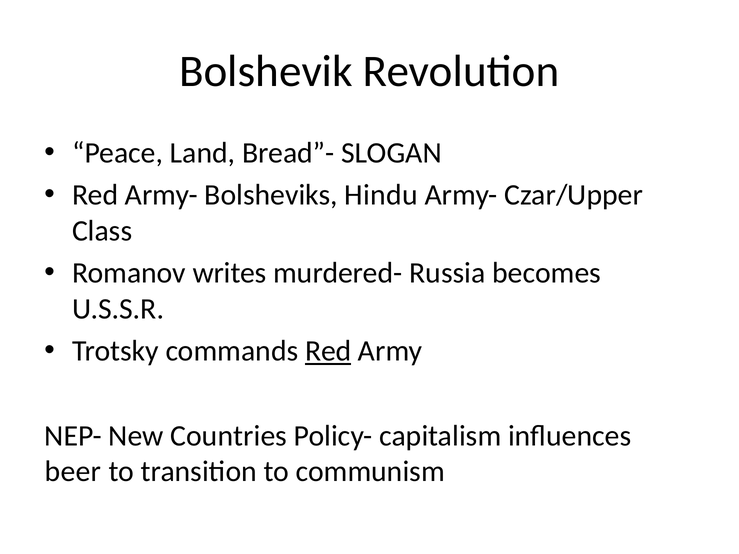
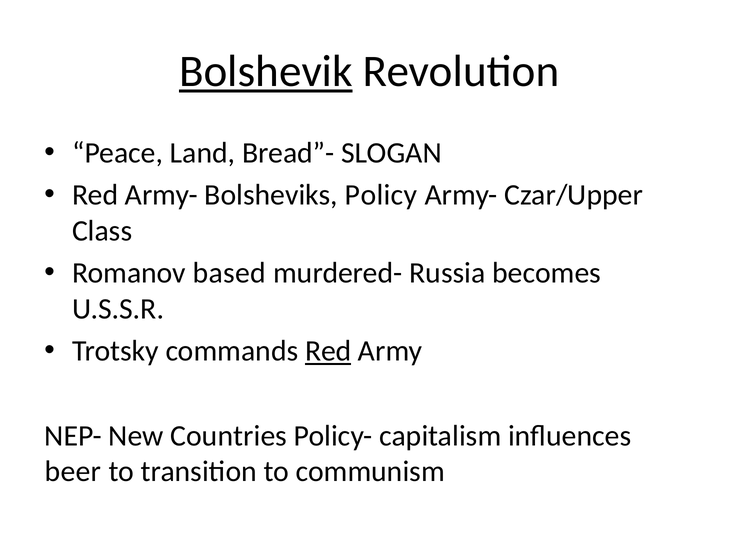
Bolshevik underline: none -> present (266, 72)
Hindu: Hindu -> Policy (381, 195)
writes: writes -> based (229, 273)
